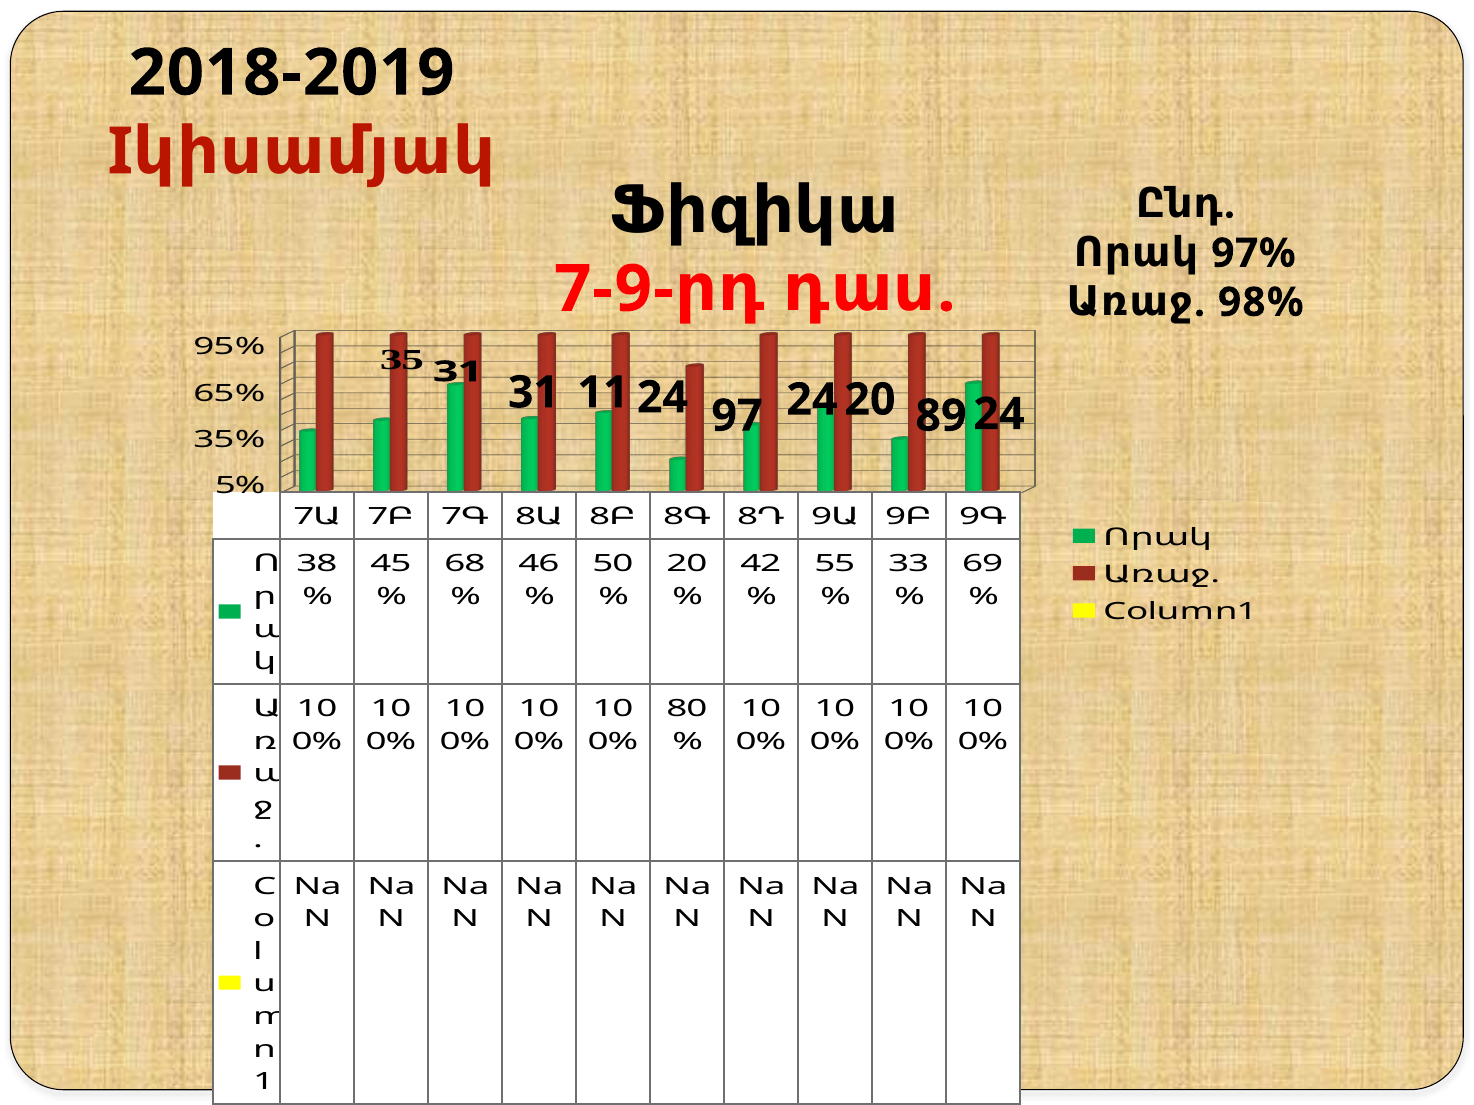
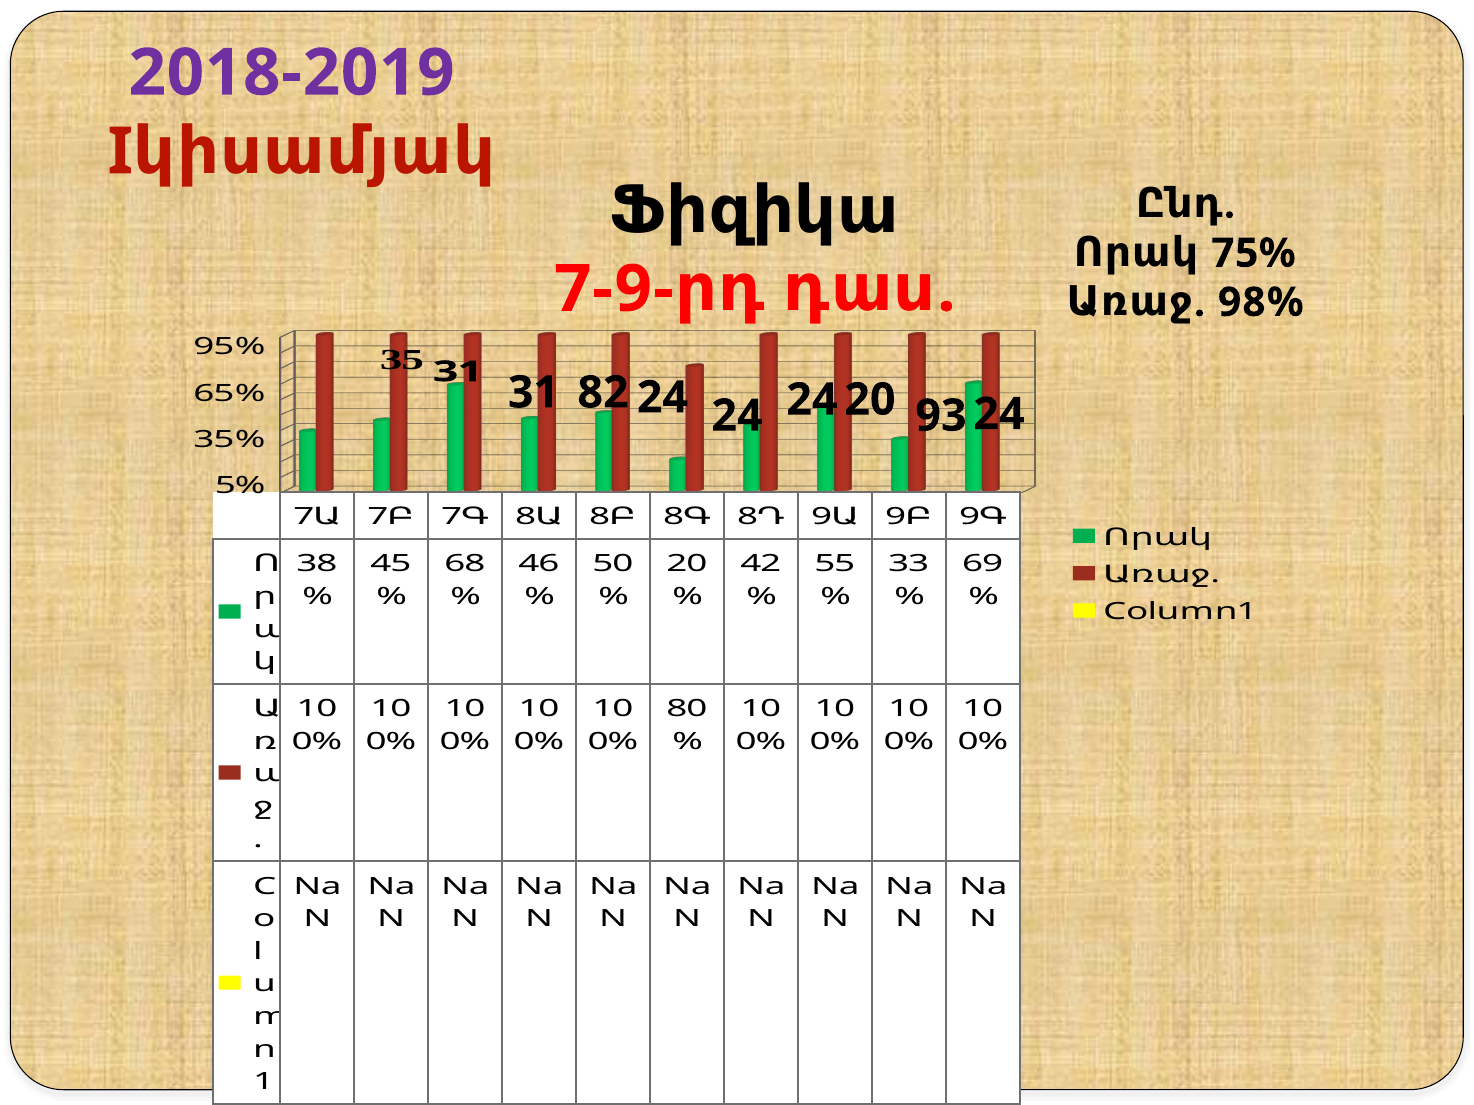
2018-2019 colour: black -> purple (292, 73)
97%: 97% -> 75% (1253, 253)
11: 11 -> 82 (603, 393)
24 97: 97 -> 24 (737, 416)
89: 89 -> 93 (941, 416)
